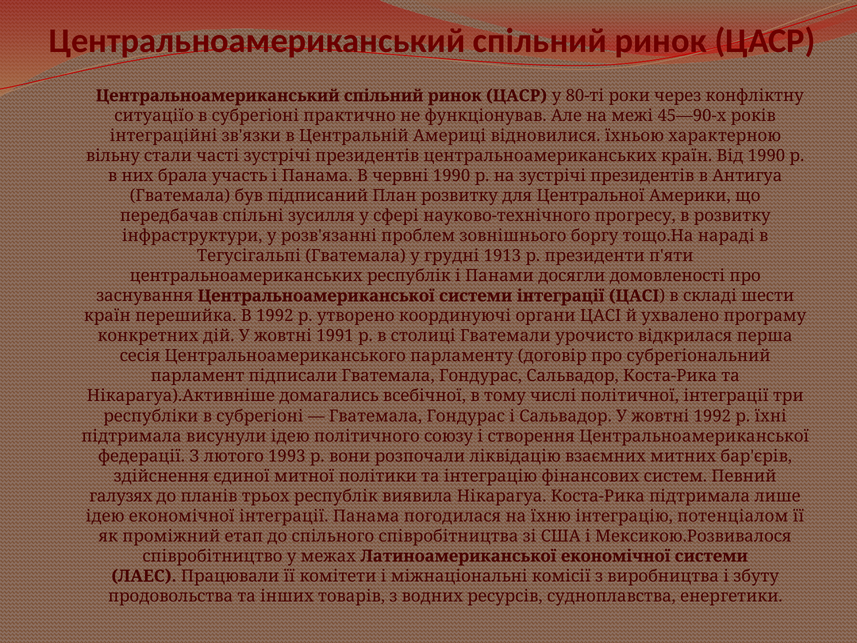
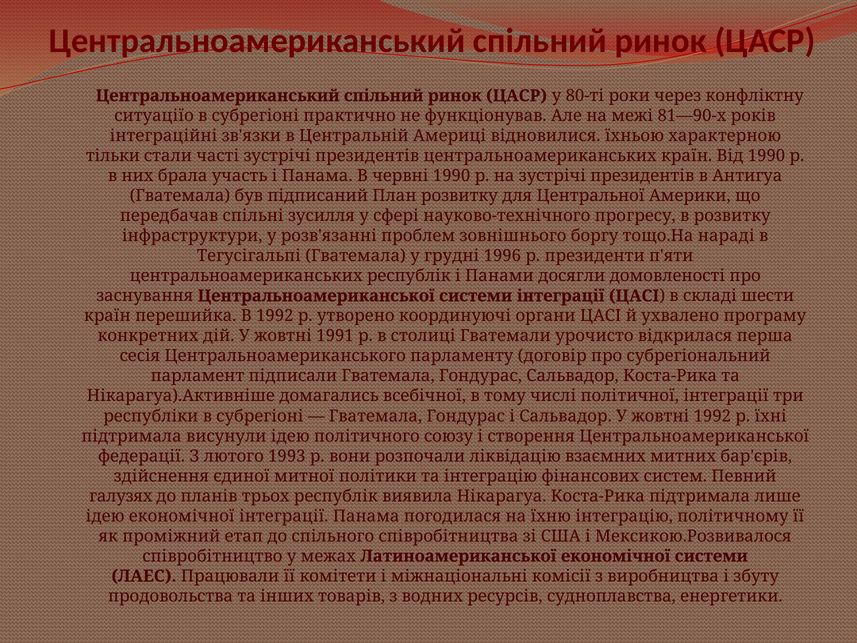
45—90-х: 45—90-х -> 81—90-х (692, 116)
вільну: вільну -> тільки (113, 156)
1913: 1913 -> 1996 (502, 256)
потенціалом: потенціалом -> політичному (733, 516)
